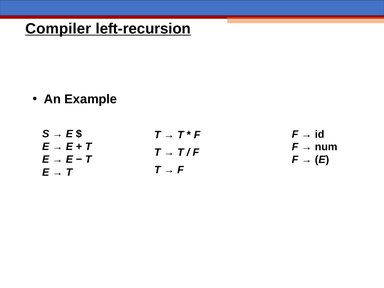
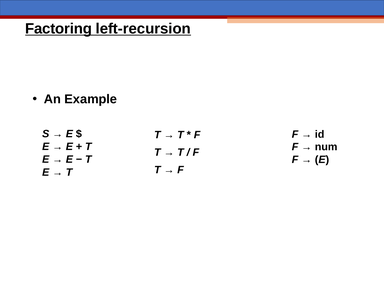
Compiler: Compiler -> Factoring (58, 29)
